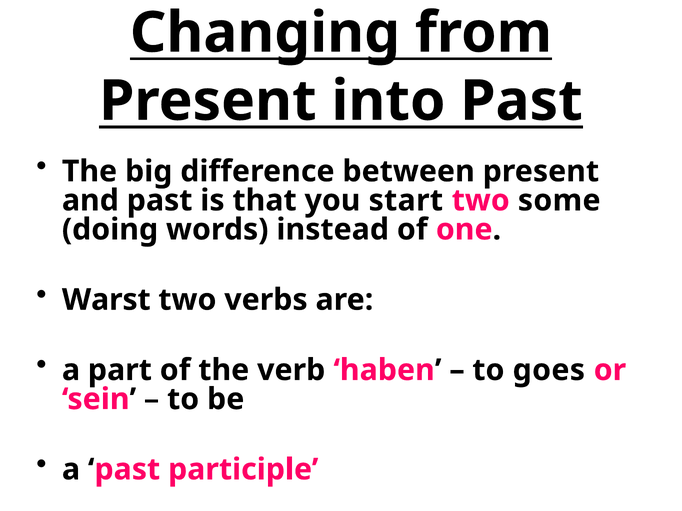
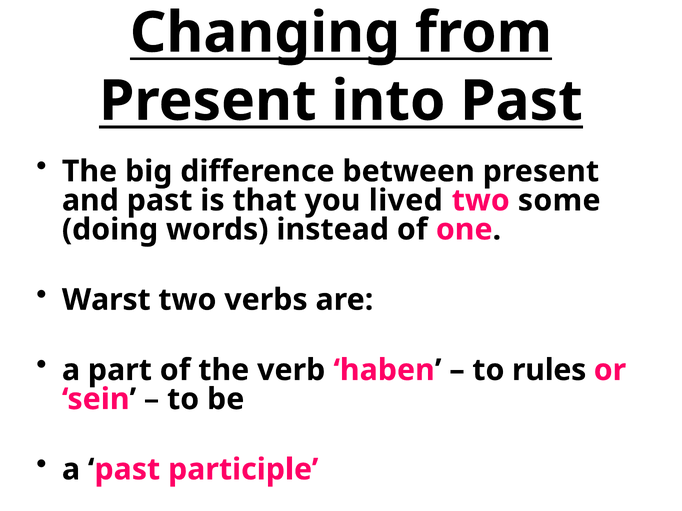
start: start -> lived (406, 201)
goes: goes -> rules (549, 370)
